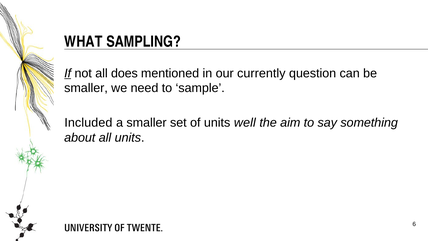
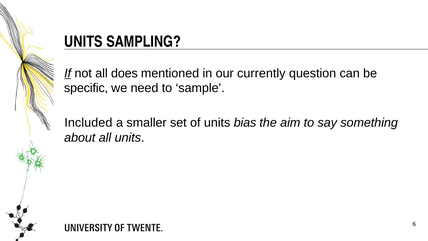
WHAT: WHAT -> UNITS (83, 42)
smaller: smaller -> specific (86, 88)
well: well -> bias (245, 123)
